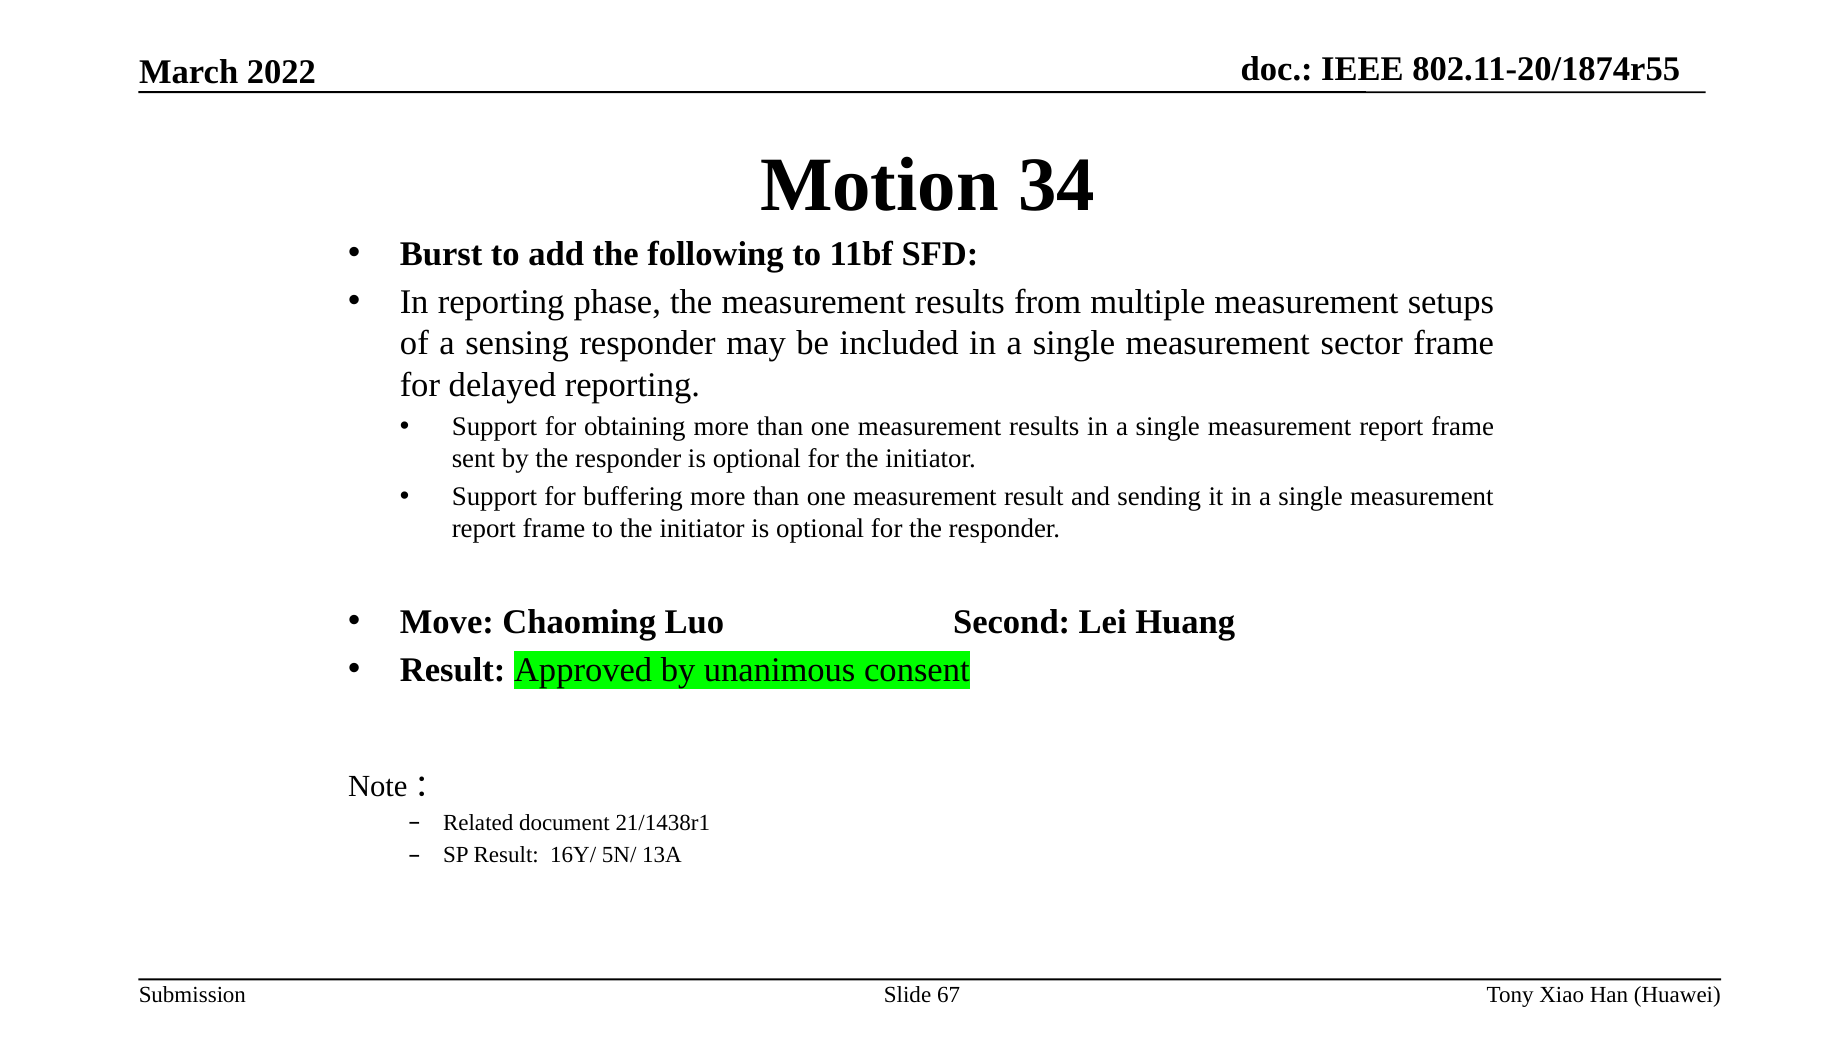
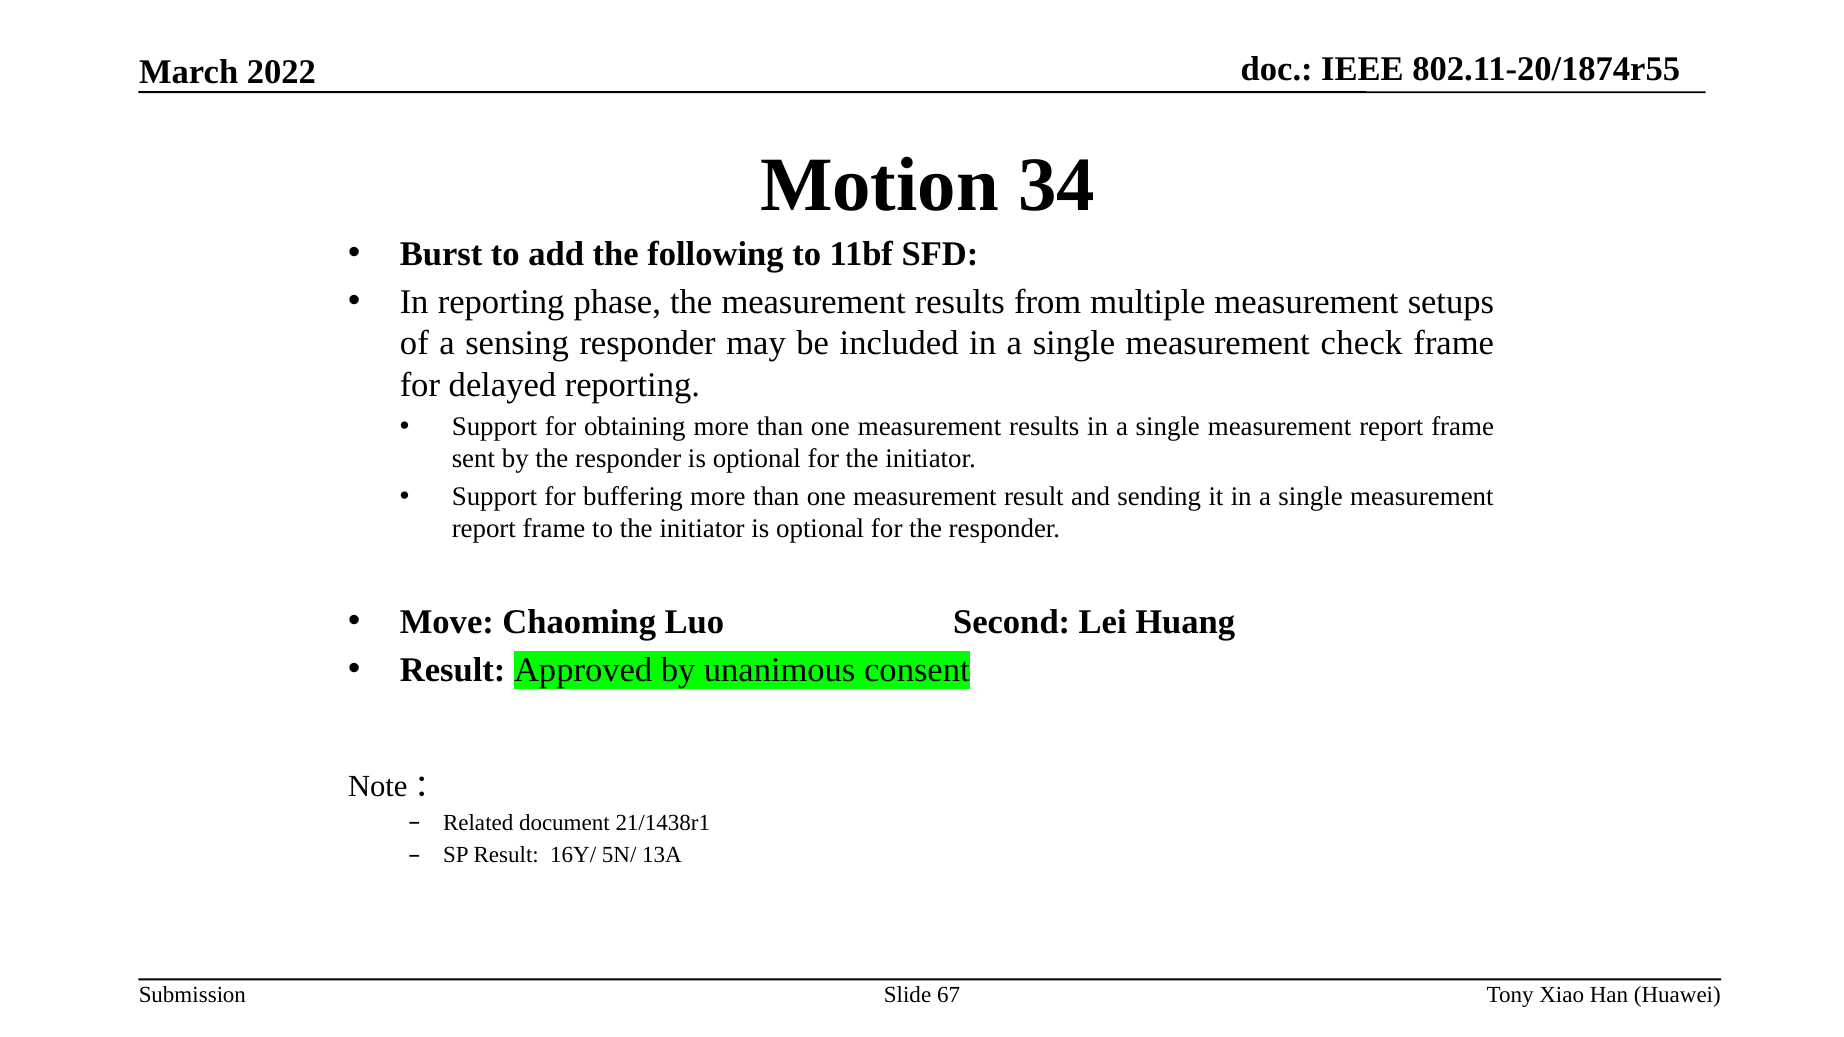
sector: sector -> check (1362, 344)
